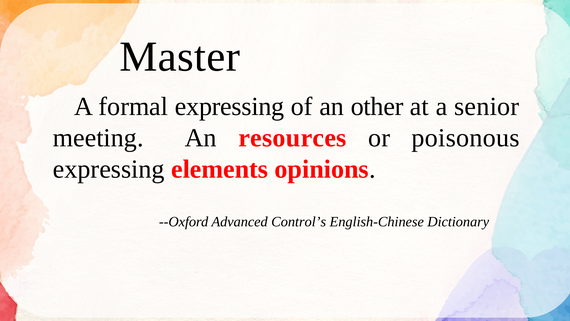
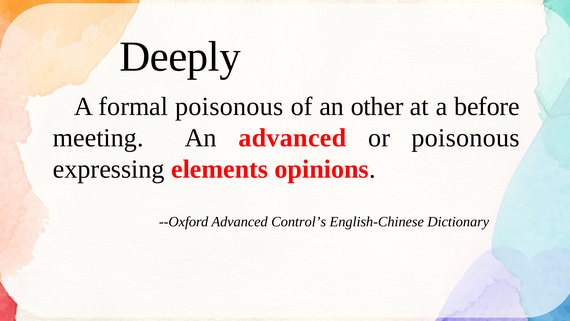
Master: Master -> Deeply (180, 57)
formal expressing: expressing -> poisonous (229, 106)
senior: senior -> before (487, 106)
An resources: resources -> advanced (292, 138)
